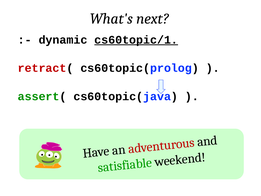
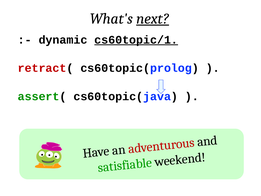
next underline: none -> present (153, 19)
